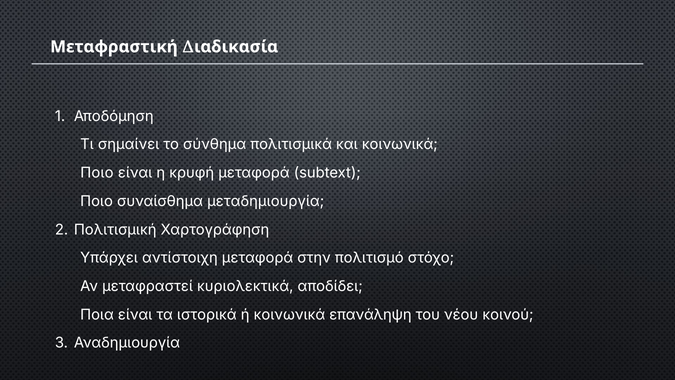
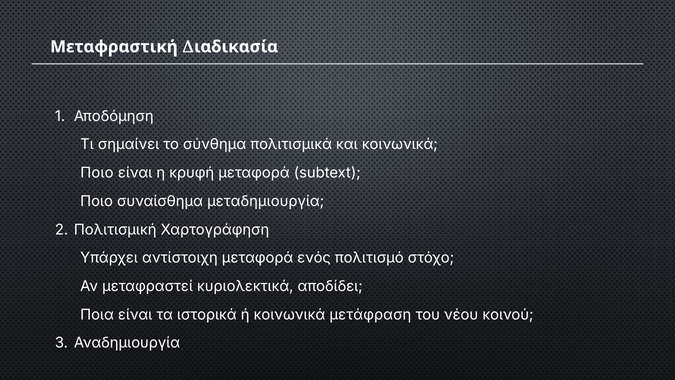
στην: στην -> ενός (314, 258)
επανάληψη: επανάληψη -> μετάφραση (370, 314)
